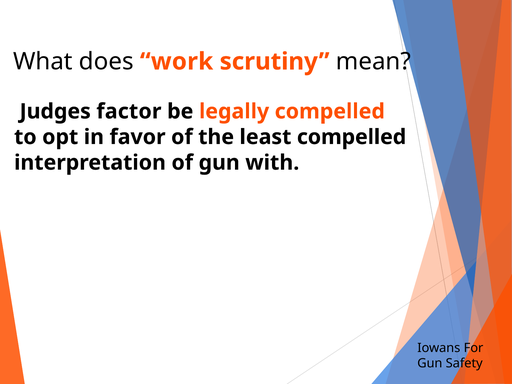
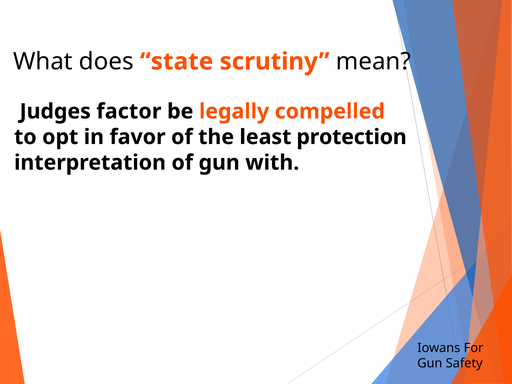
work: work -> state (177, 62)
least compelled: compelled -> protection (352, 137)
